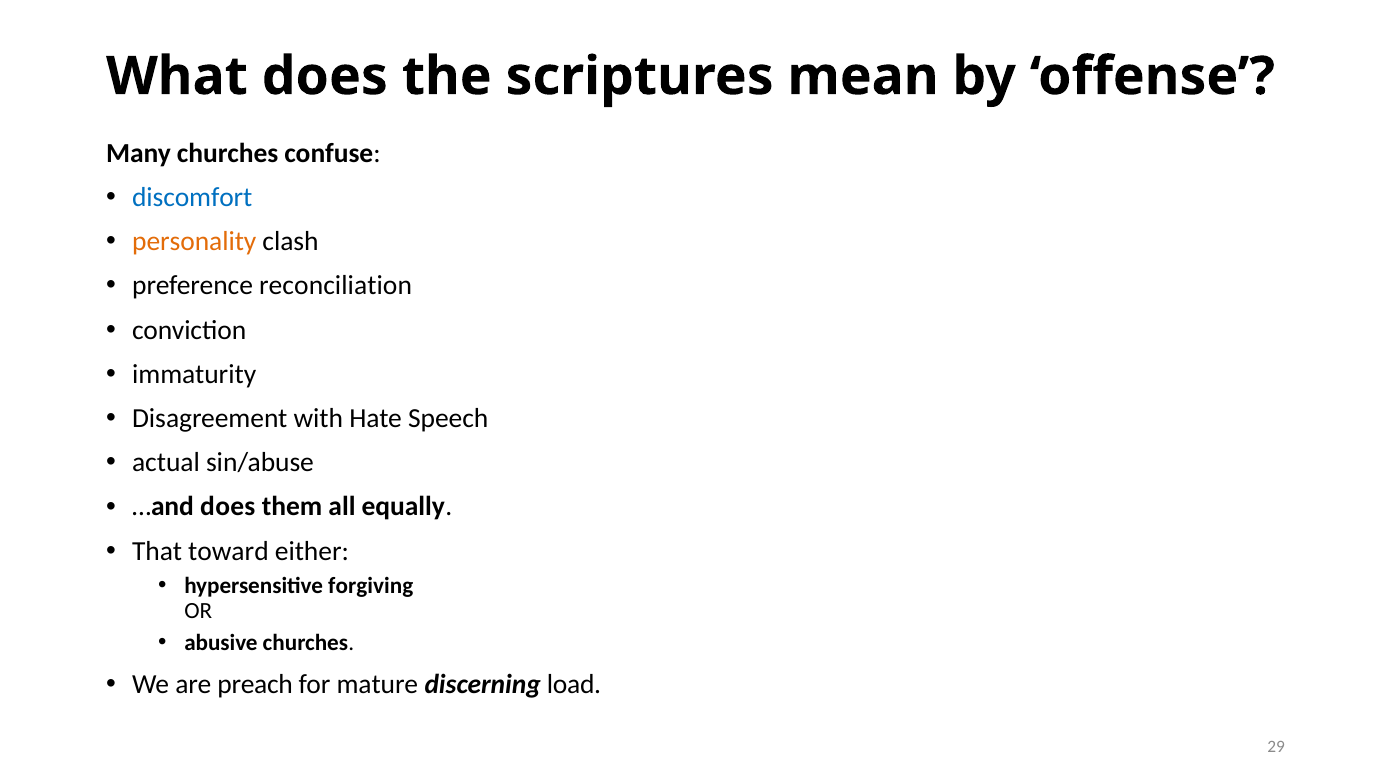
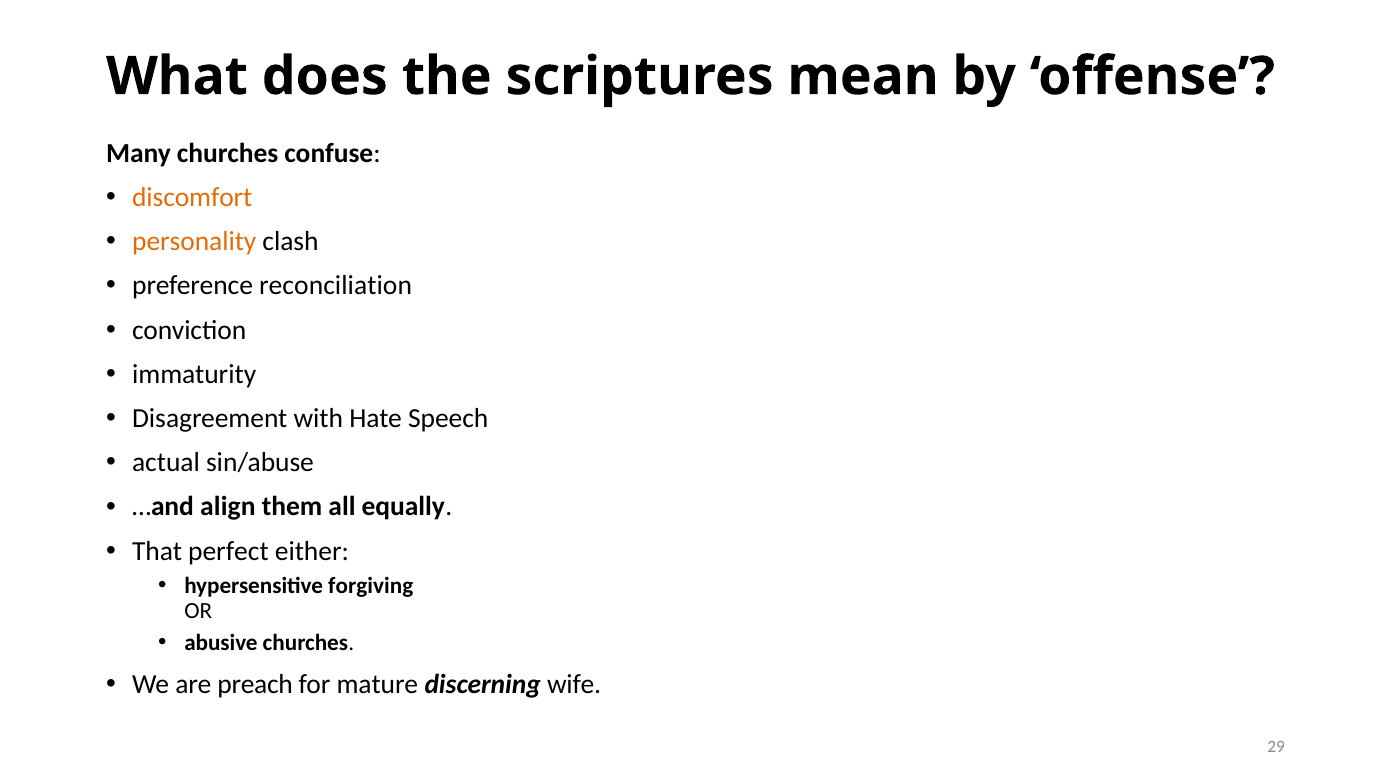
discomfort colour: blue -> orange (192, 197)
…and does: does -> align (228, 507)
toward: toward -> perfect (228, 551)
load: load -> wife (574, 685)
